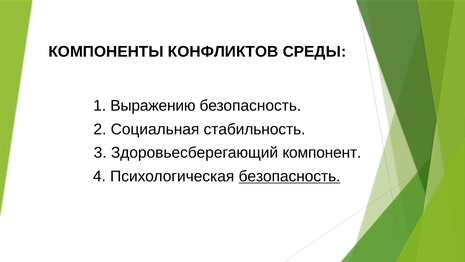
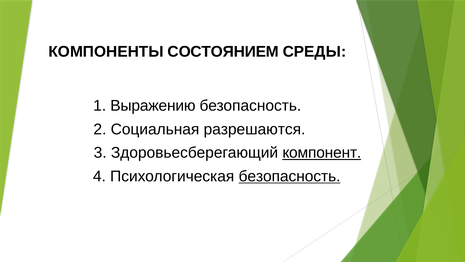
КОНФЛИКТОВ: КОНФЛИКТОВ -> СОСТОЯНИЕМ (223, 52)
стабильность: стабильность -> разрешаются (255, 129)
компонент underline: none -> present (322, 153)
